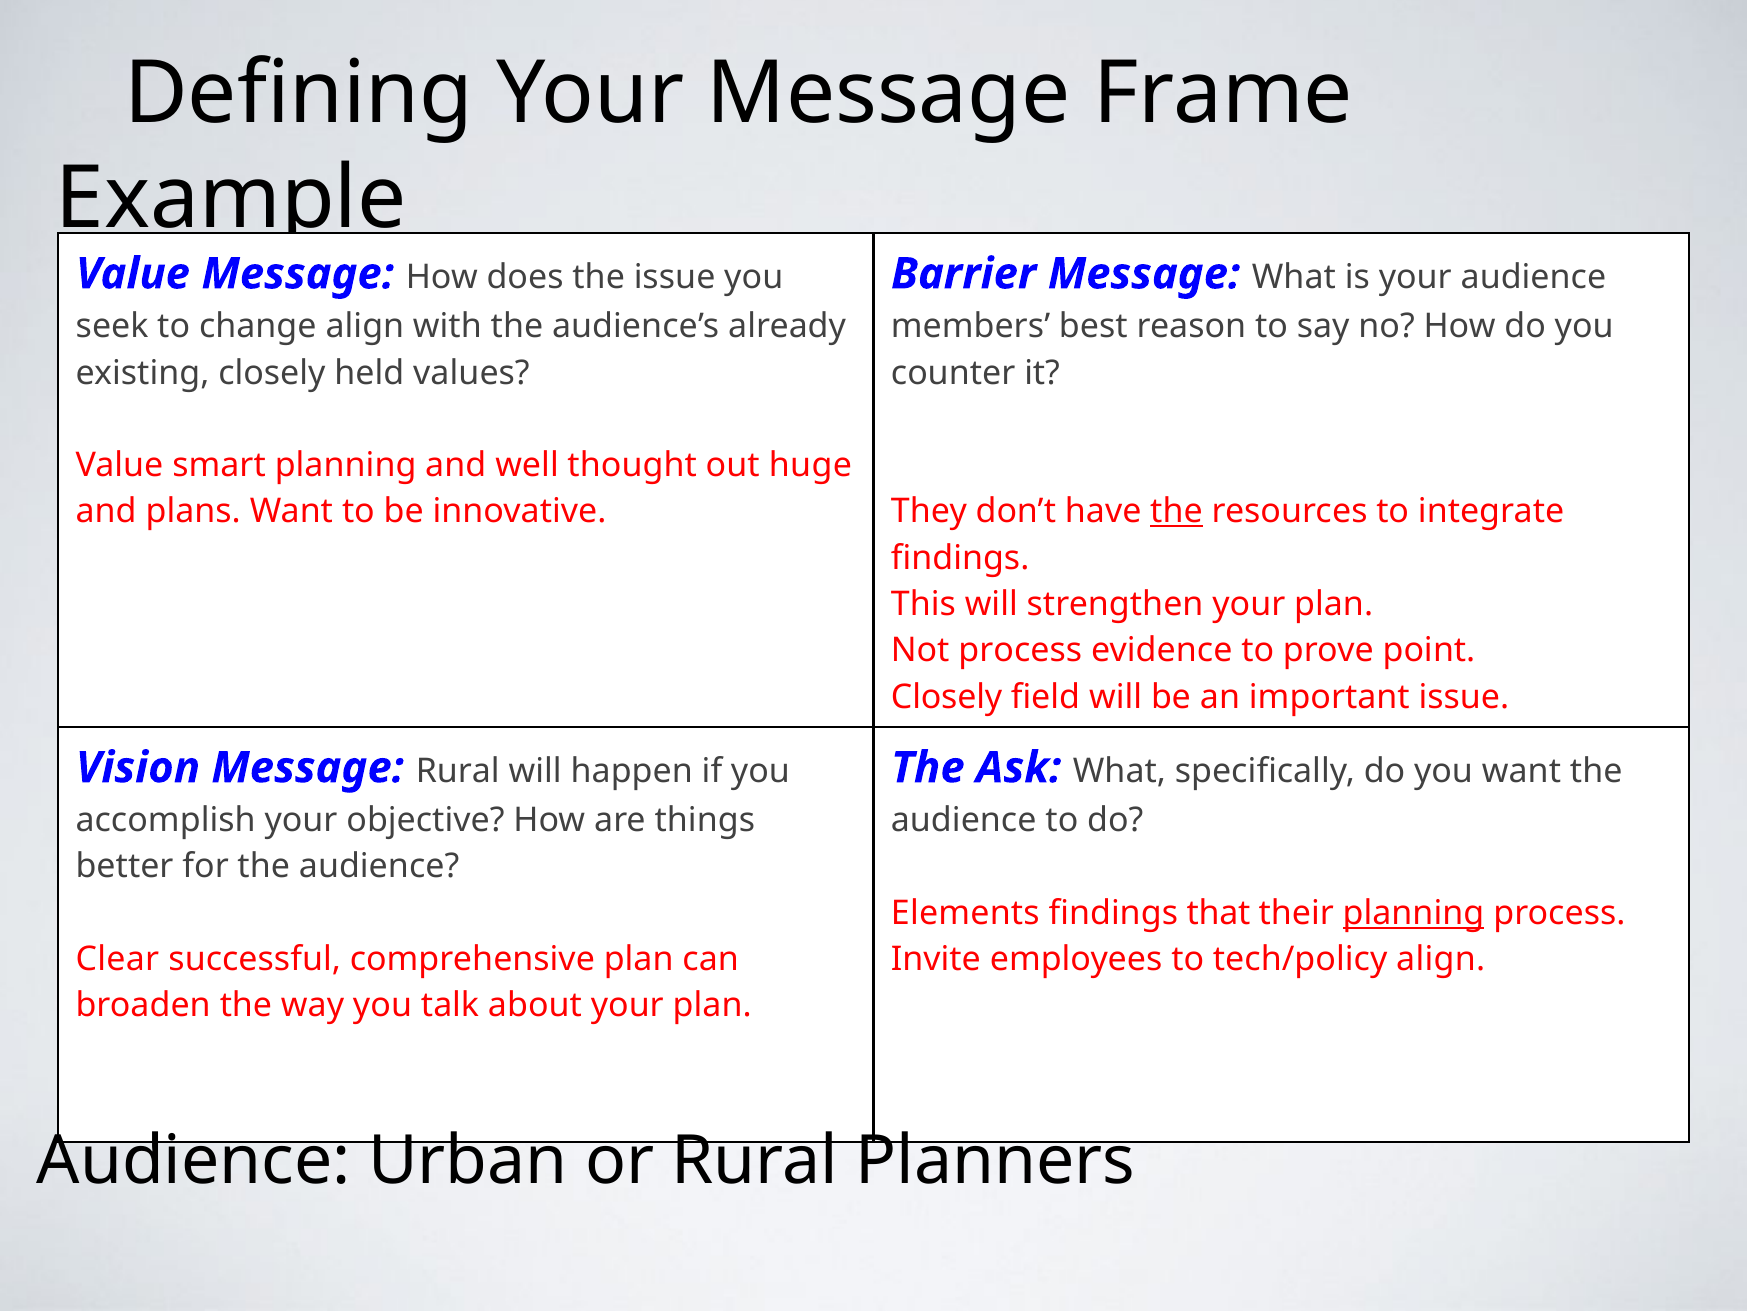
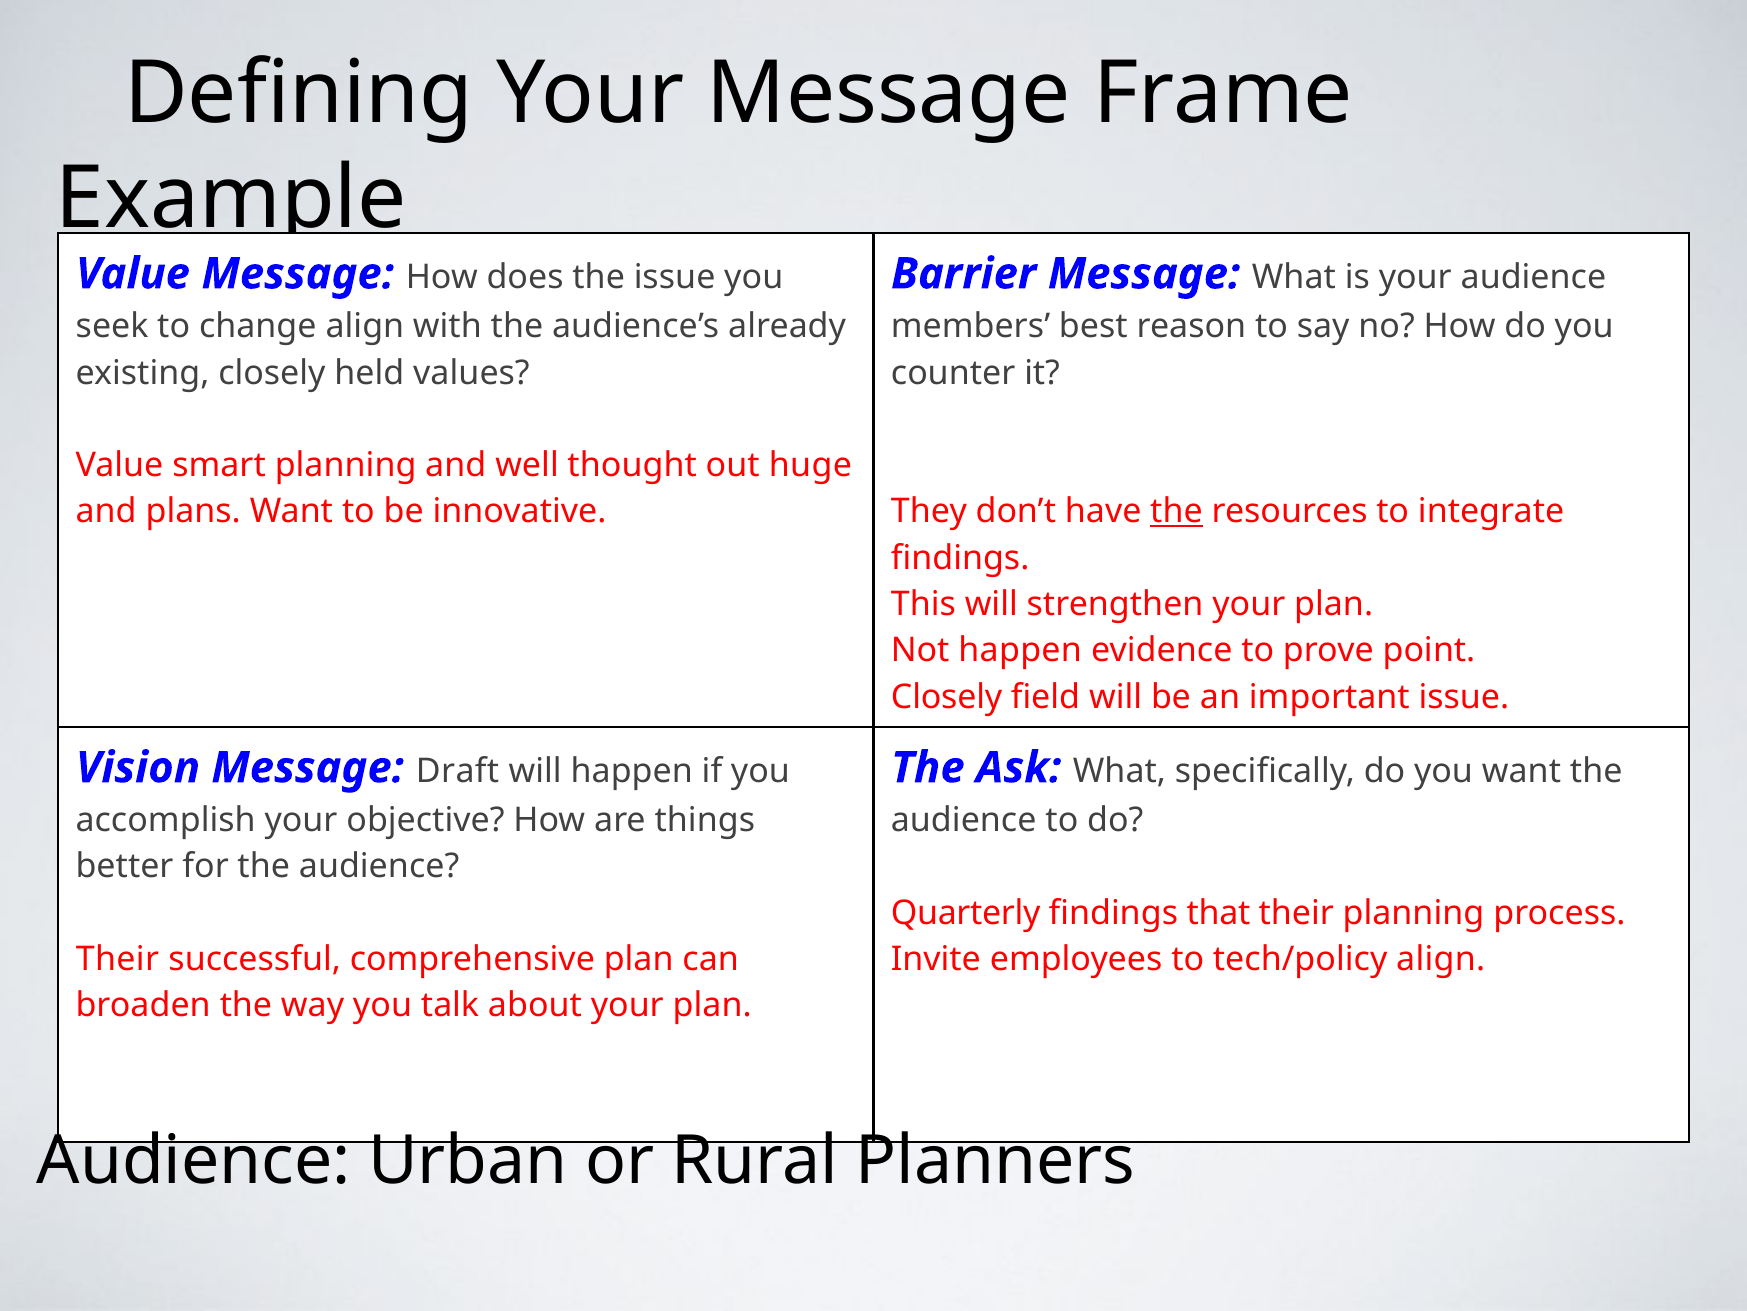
Not process: process -> happen (1020, 650)
Message Rural: Rural -> Draft (458, 771)
Elements: Elements -> Quarterly (966, 912)
planning underline: present -> none (1413, 912)
Clear: Clear -> Their (117, 959)
